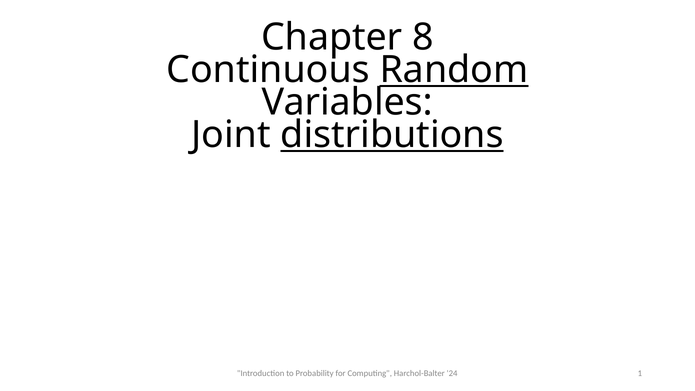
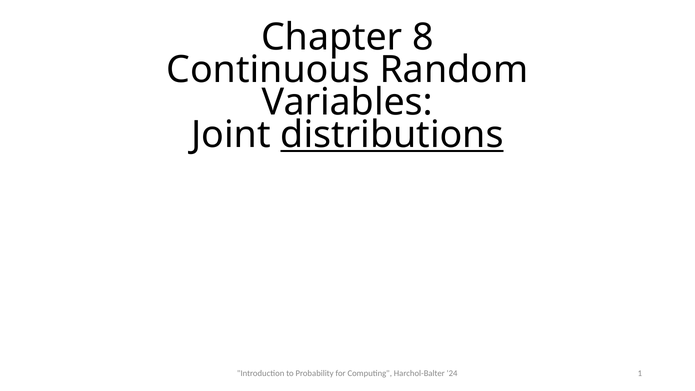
Random underline: present -> none (454, 70)
